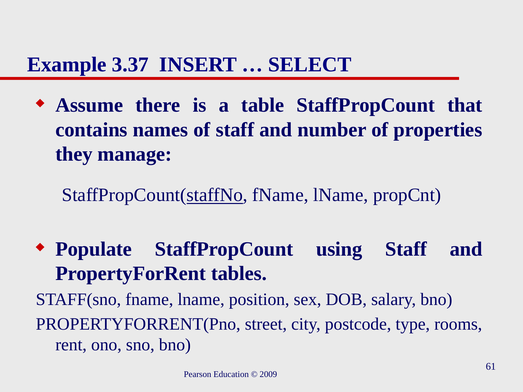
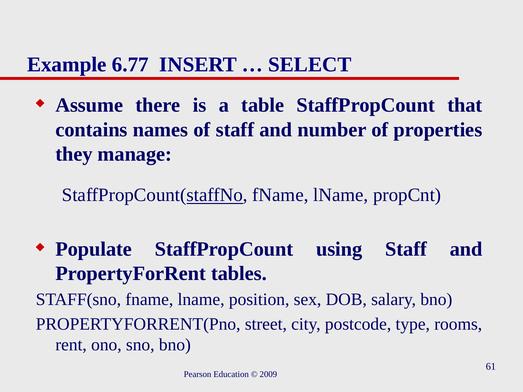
3.37: 3.37 -> 6.77 (130, 65)
